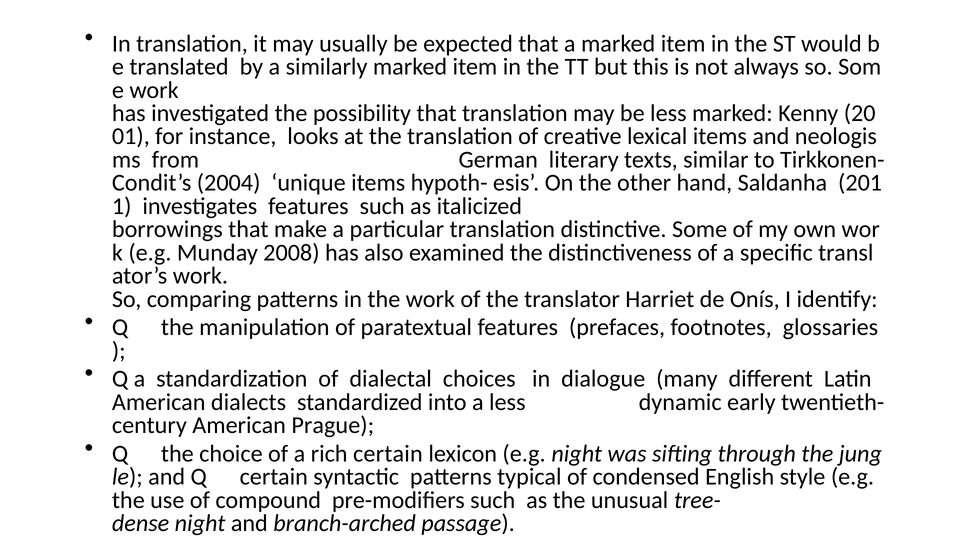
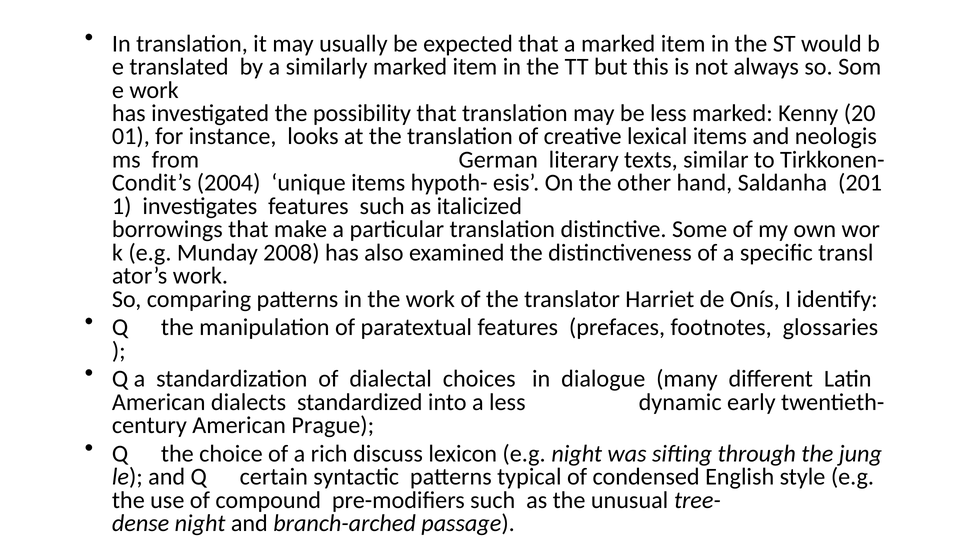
rich certain: certain -> discuss (388, 454)
